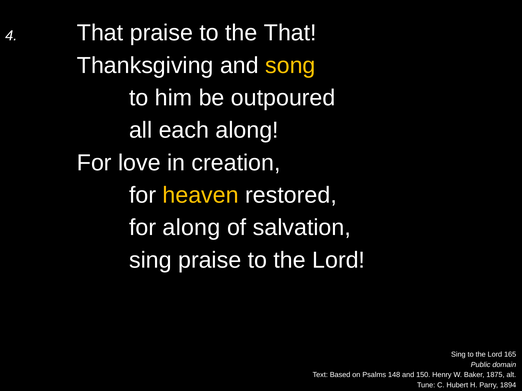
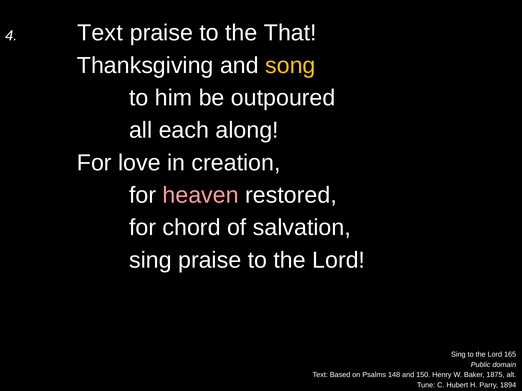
4 That: That -> Text (100, 33)
heaven colour: yellow -> pink (201, 195)
for along: along -> chord (192, 228)
